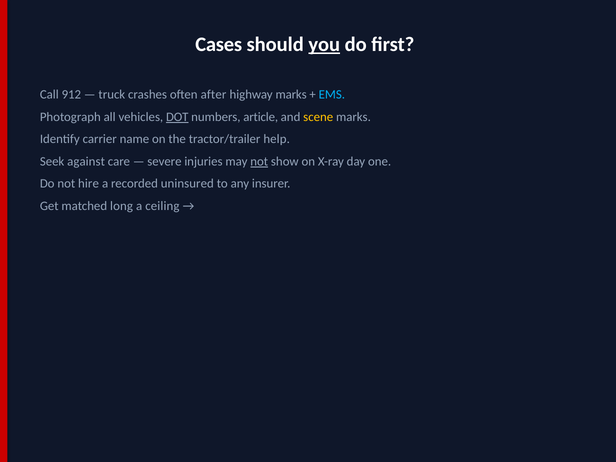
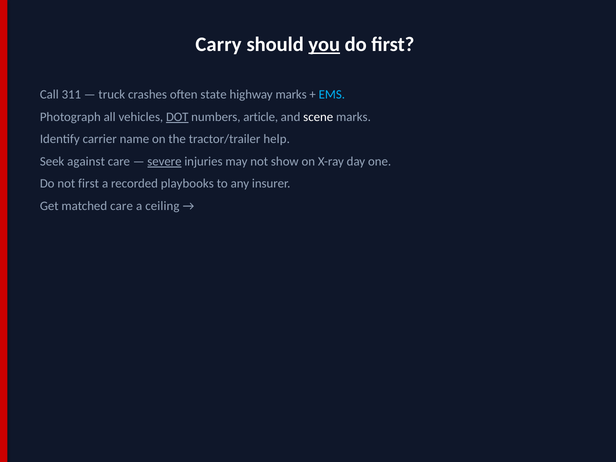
Cases: Cases -> Carry (218, 44)
912: 912 -> 311 (71, 95)
after: after -> state (214, 95)
scene colour: yellow -> white (318, 117)
severe underline: none -> present (164, 161)
not underline: present -> none (259, 161)
not hire: hire -> first (89, 184)
uninsured: uninsured -> playbooks (187, 184)
matched long: long -> care (122, 206)
